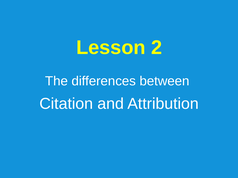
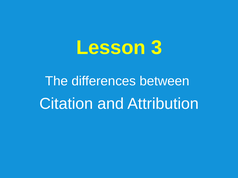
2: 2 -> 3 (157, 48)
